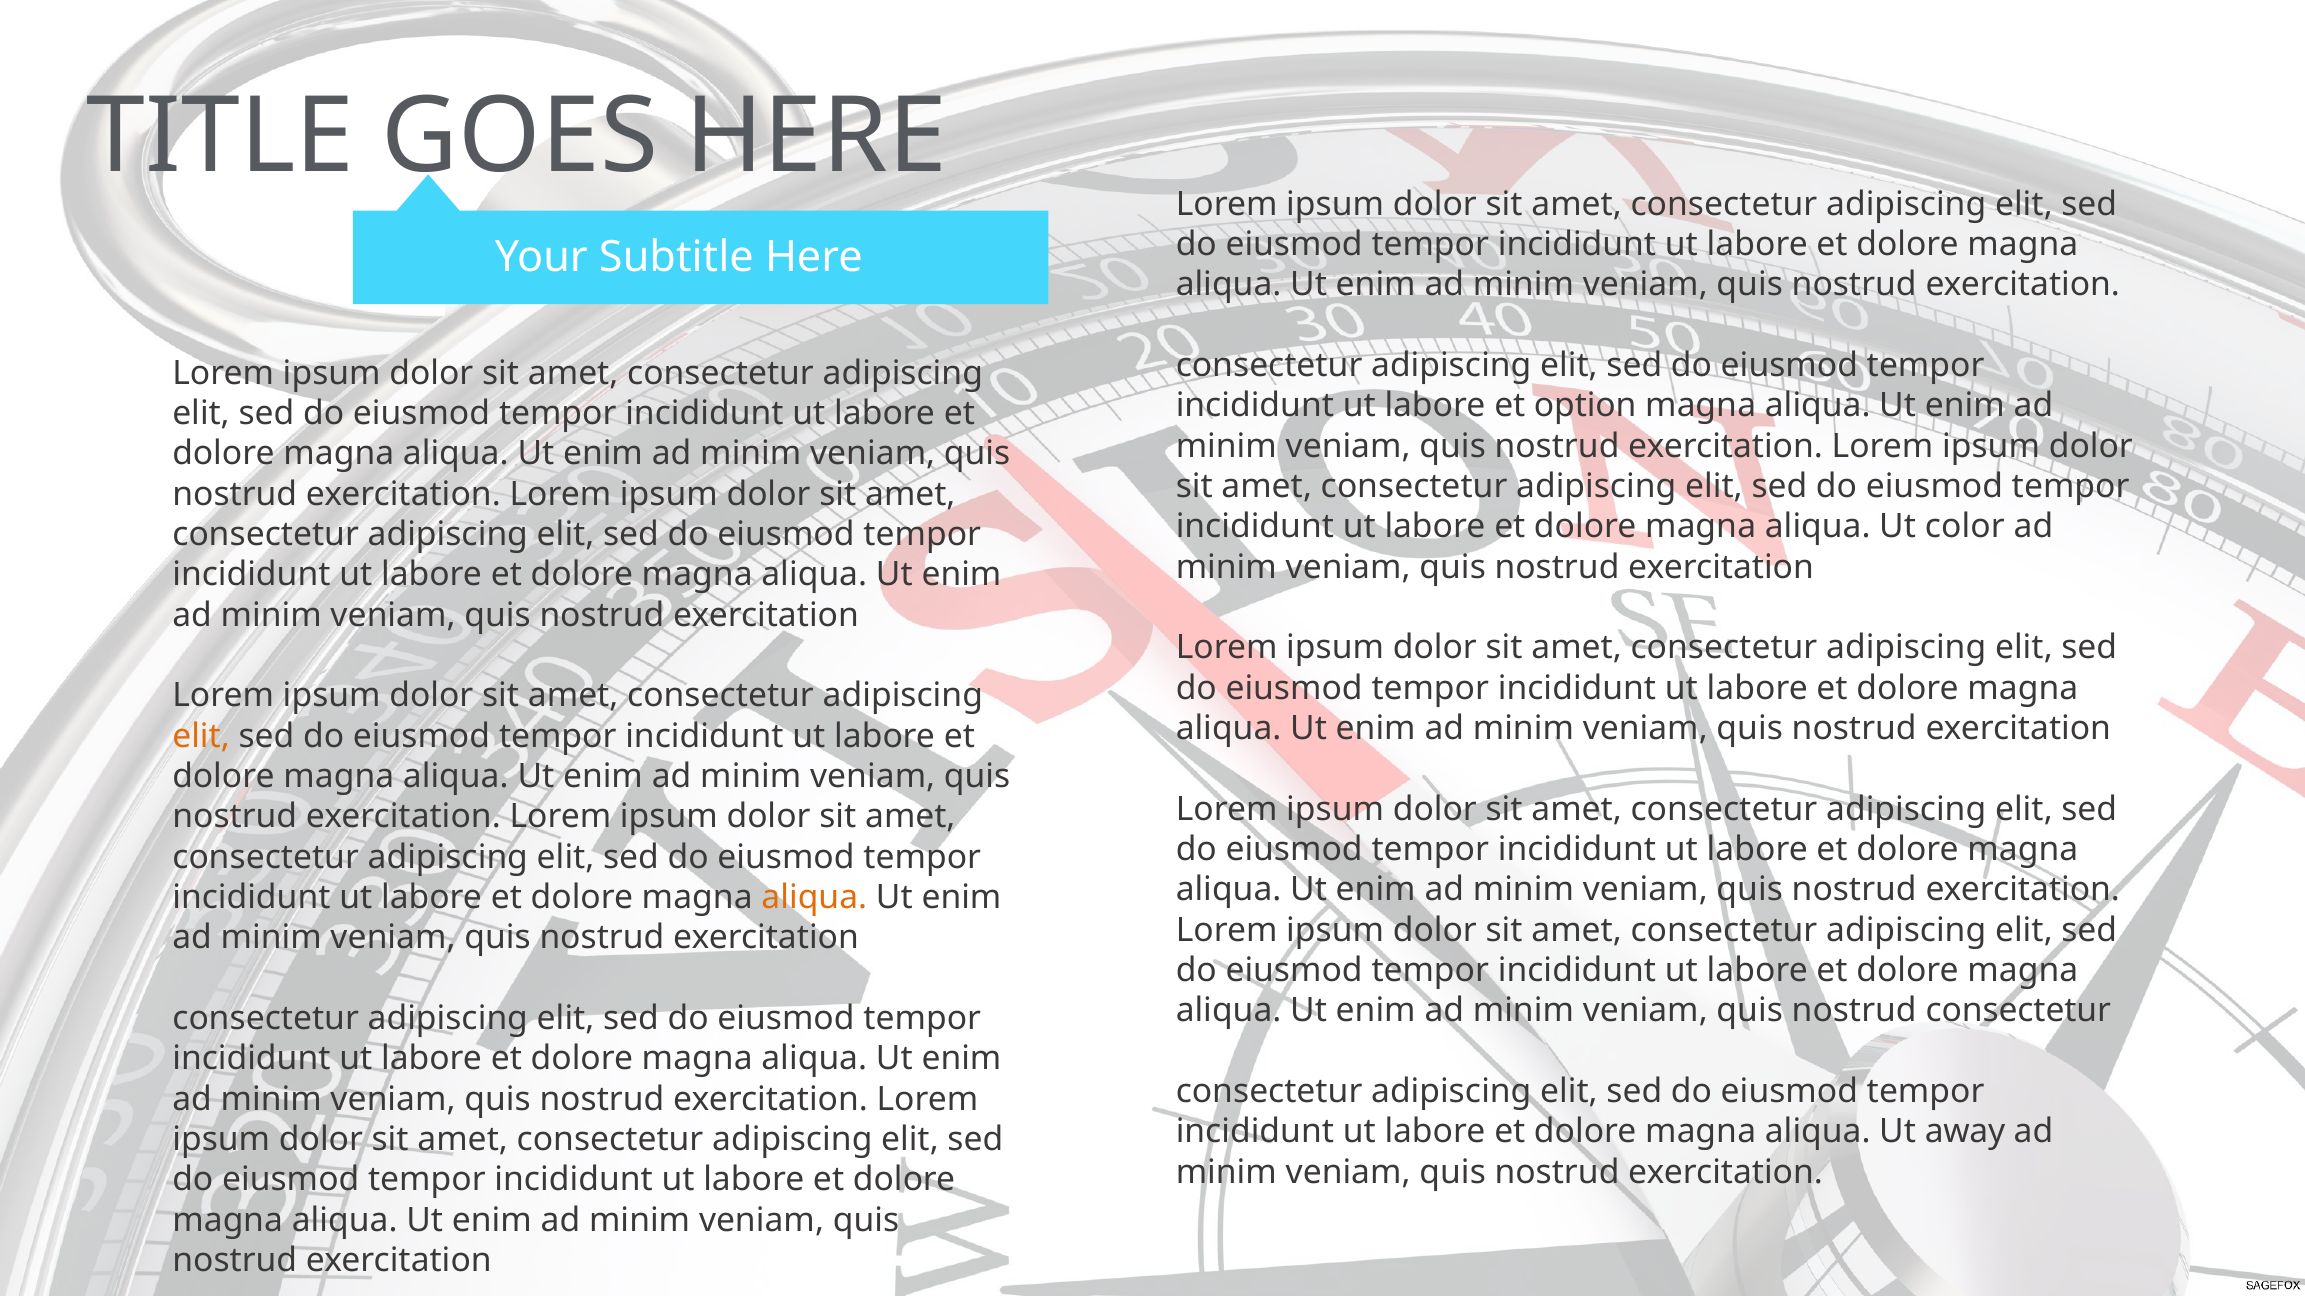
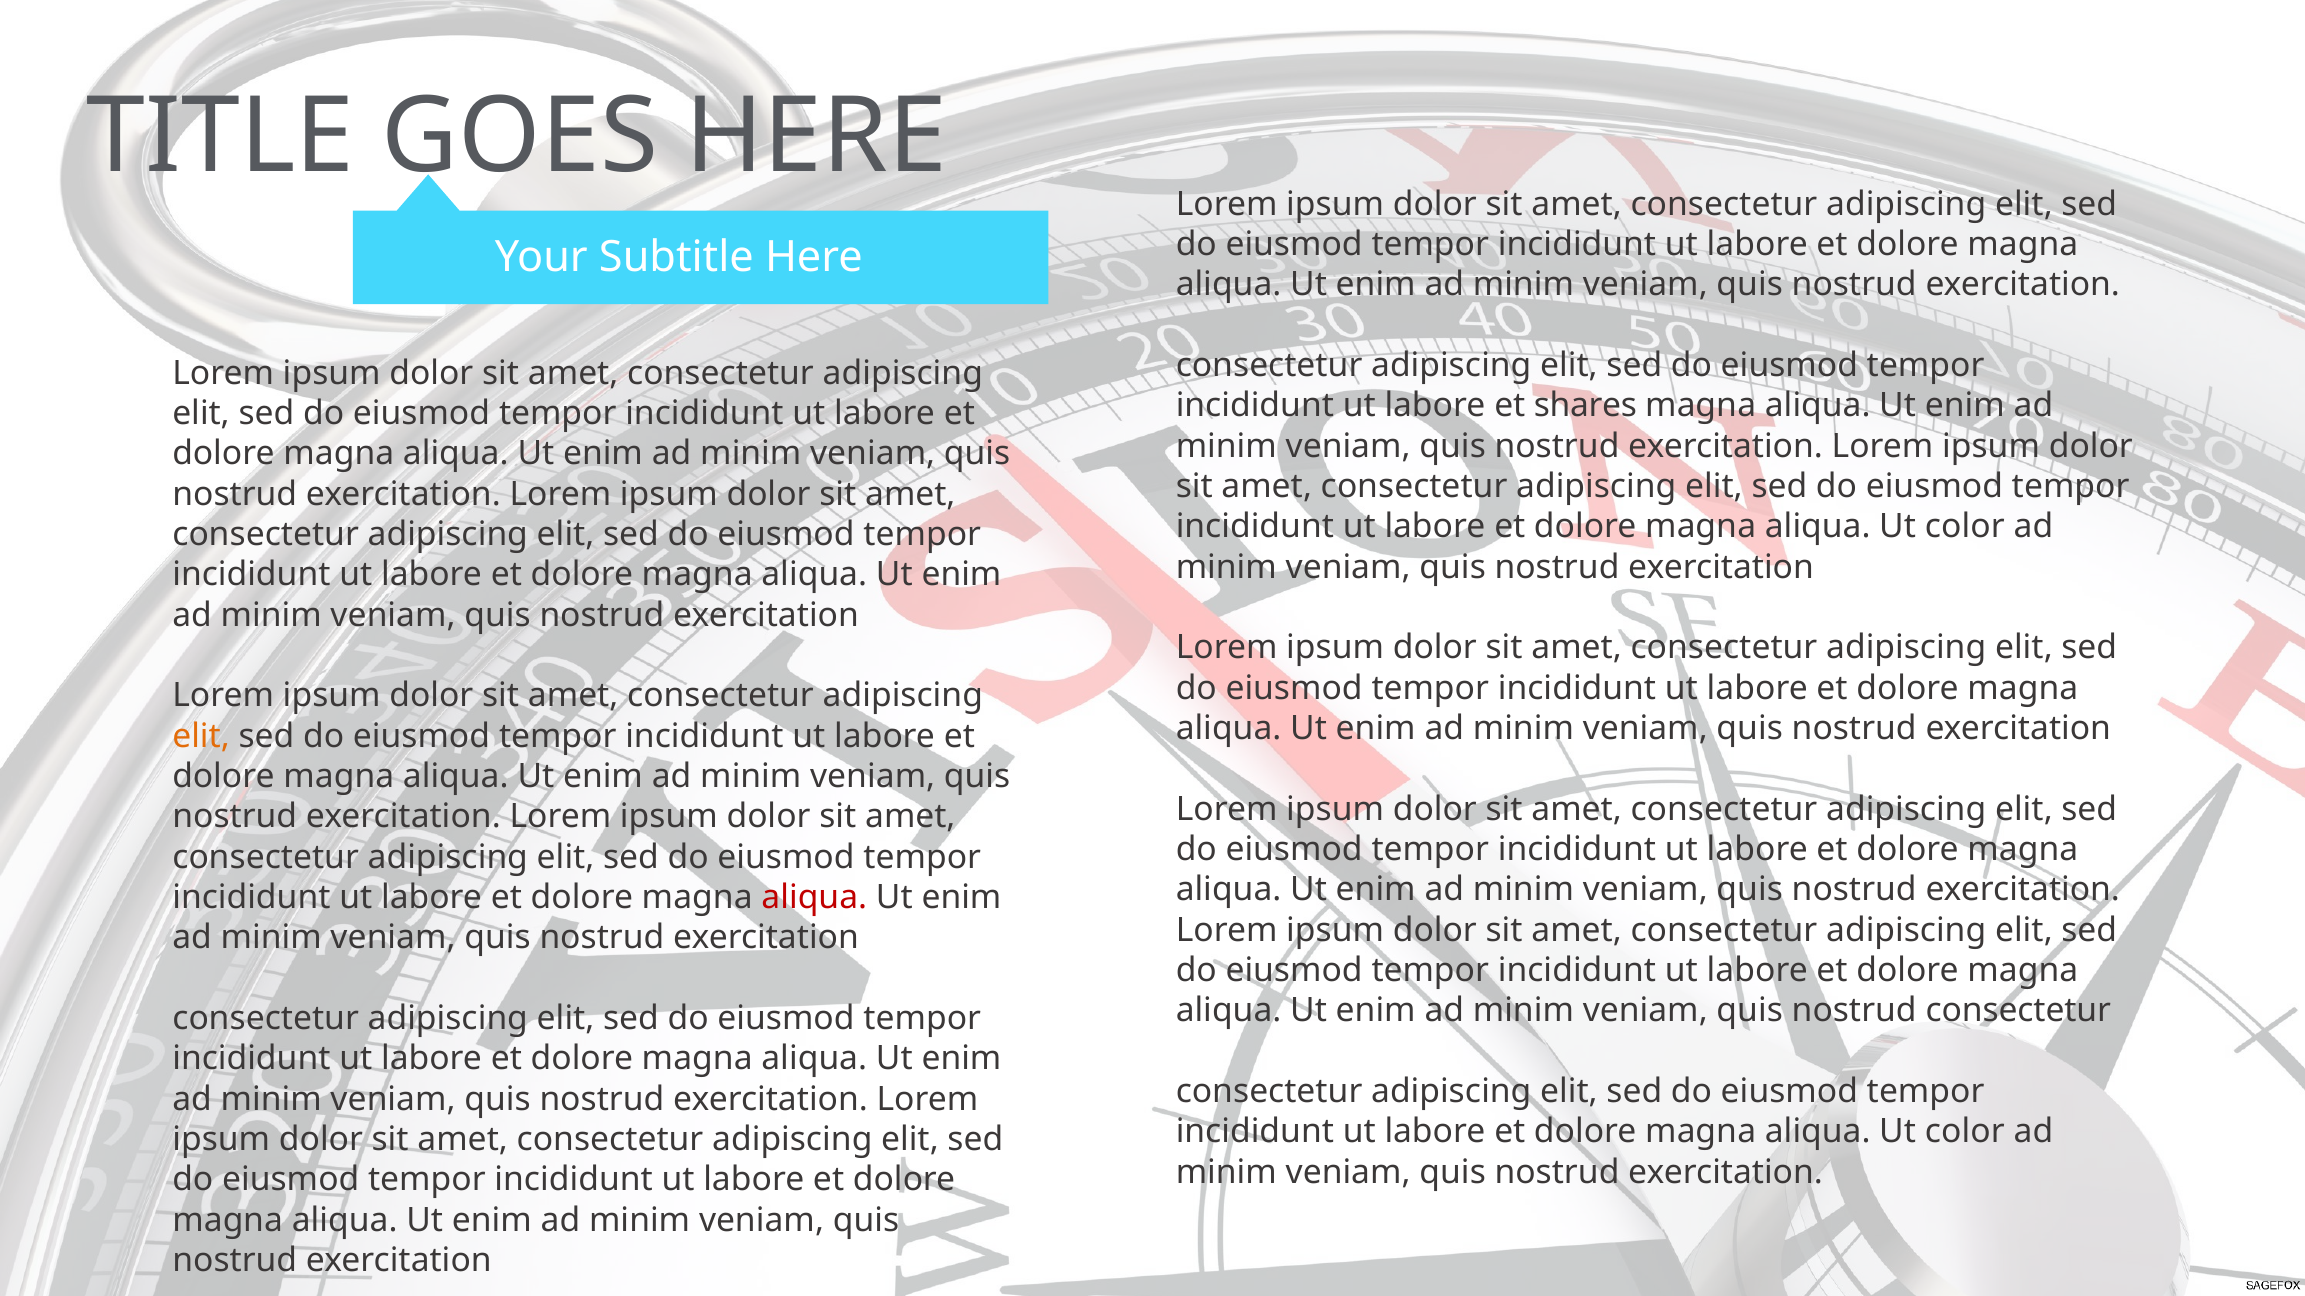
option: option -> shares (1585, 406)
aliqua colour: orange -> red (814, 898)
away: away -> color (1965, 1132)
